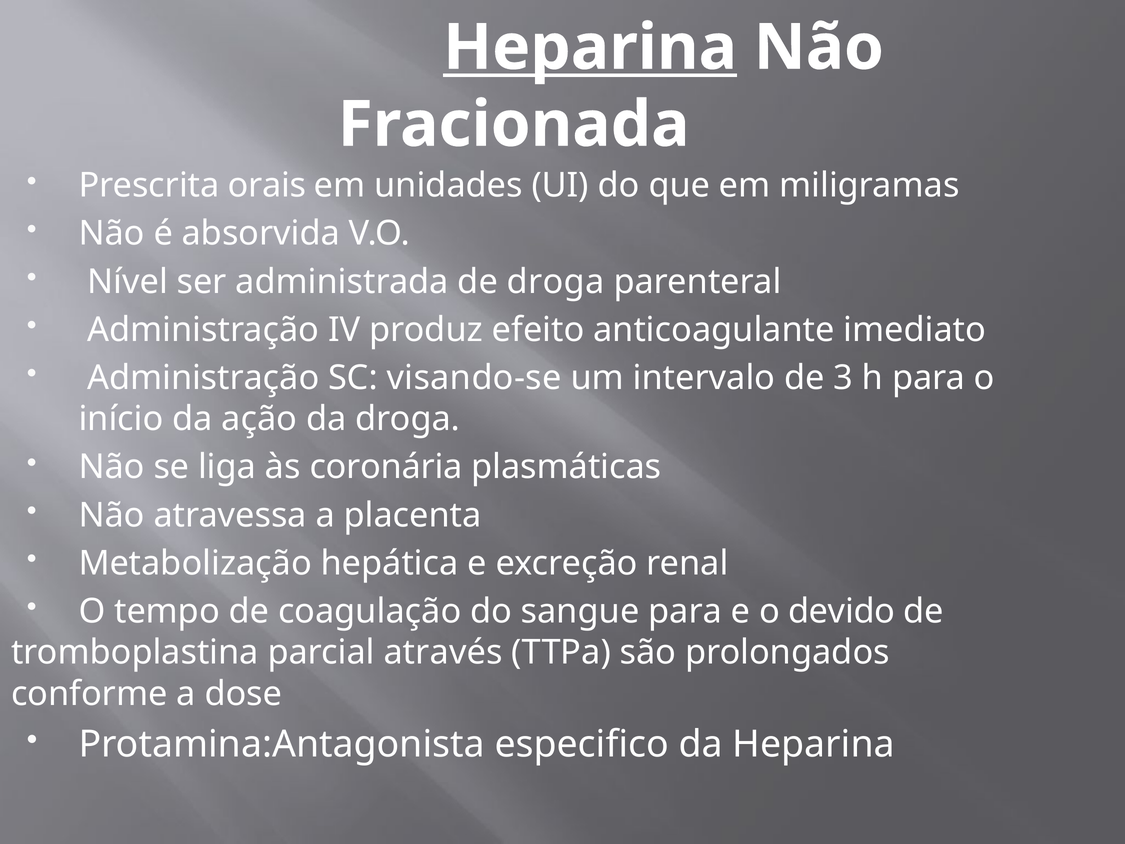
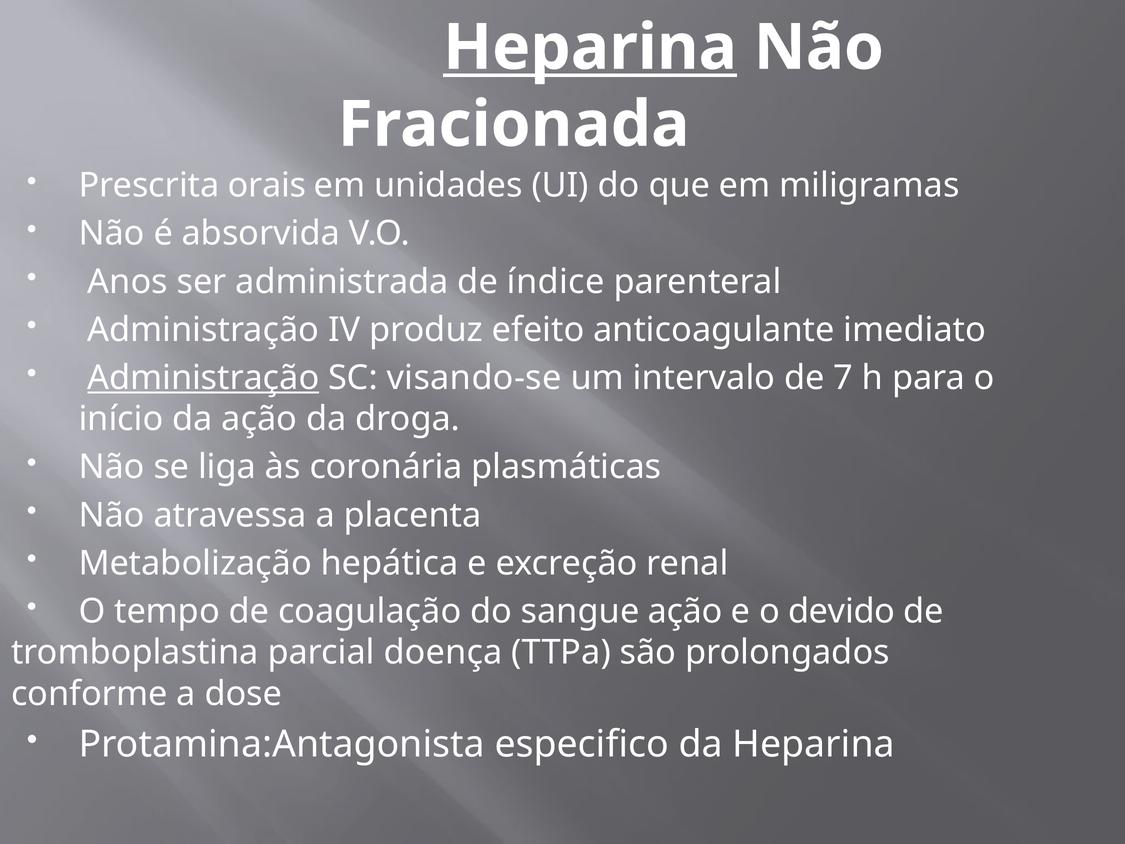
Nível: Nível -> Anos (128, 282)
de droga: droga -> índice (556, 282)
Administração underline: none -> present (203, 378)
3: 3 -> 7 (843, 378)
sangue para: para -> ação (685, 611)
através: através -> doença (443, 652)
